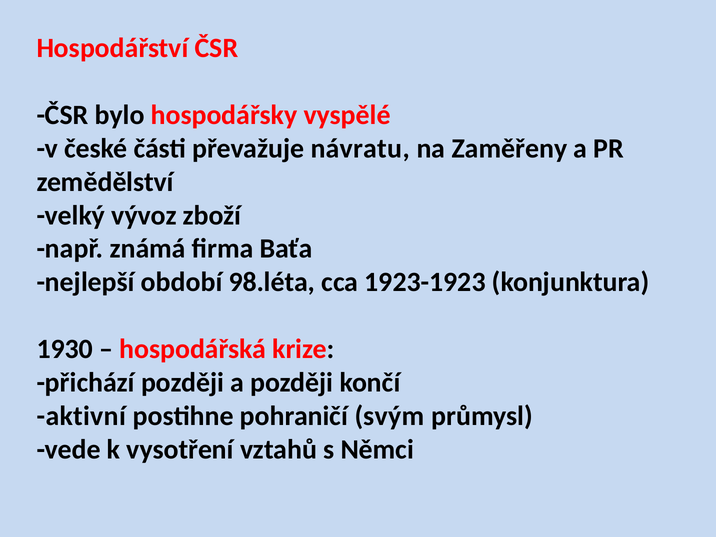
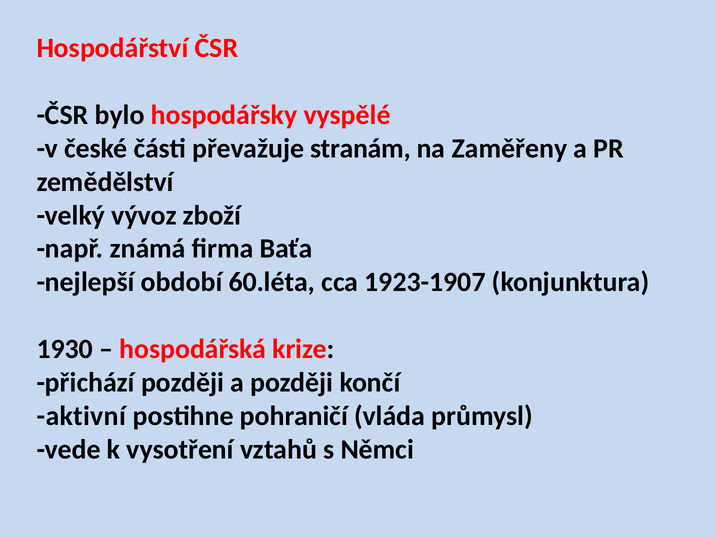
návratu: návratu -> stranám (360, 148)
98.léta: 98.léta -> 60.léta (272, 282)
1923-1923: 1923-1923 -> 1923-1907 (425, 282)
svým: svým -> vláda (390, 416)
